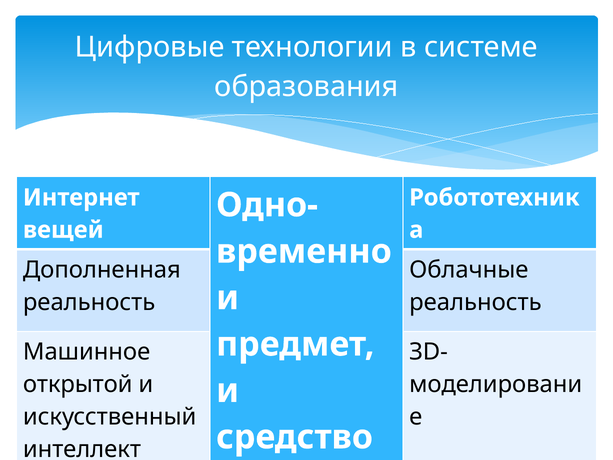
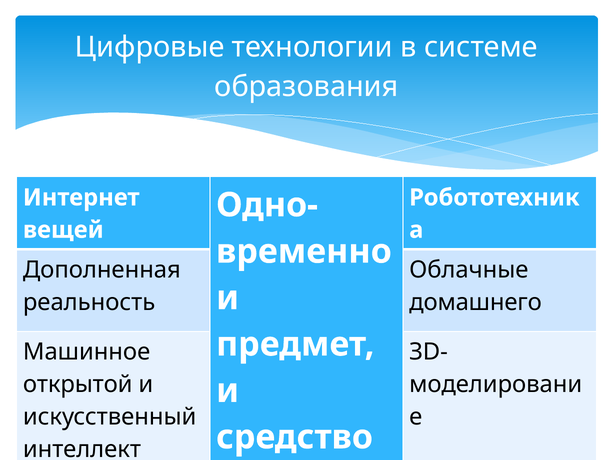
реальность: реальность -> домашнего (475, 302)
